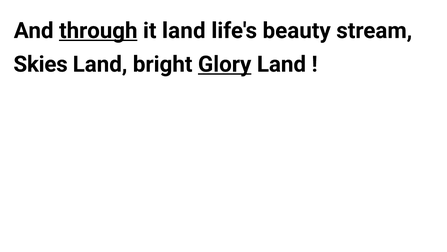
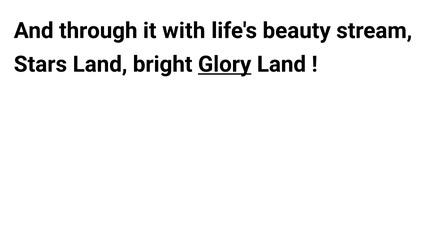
through underline: present -> none (98, 31)
it land: land -> with (184, 31)
Skies: Skies -> Stars (40, 64)
